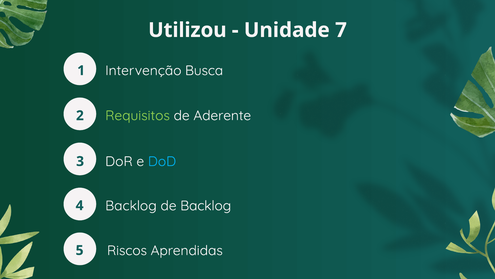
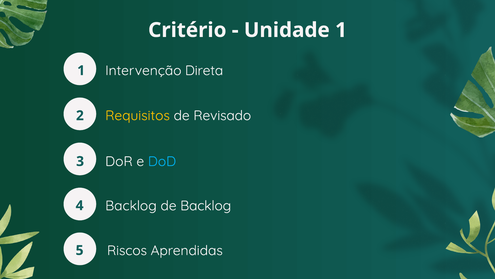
Utilizou: Utilizou -> Critério (187, 30)
Unidade 7: 7 -> 1 (341, 30)
Busca: Busca -> Direta (204, 70)
Requisitos colour: light green -> yellow (138, 115)
Aderente: Aderente -> Revisado (222, 115)
